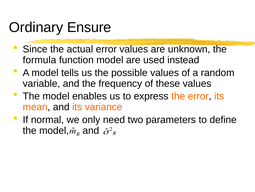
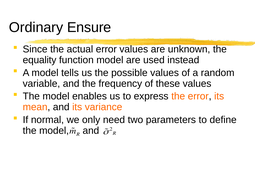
formula: formula -> equality (40, 60)
